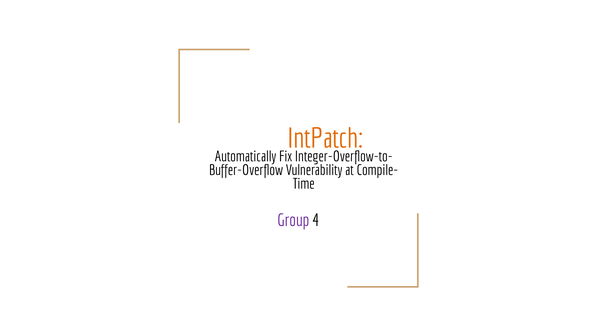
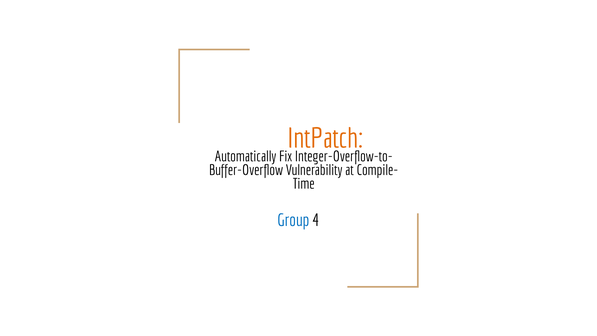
Group colour: purple -> blue (293, 220)
